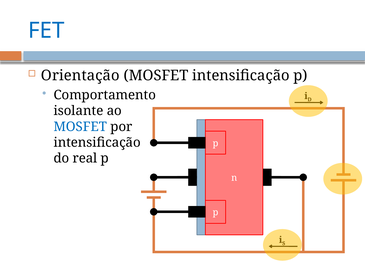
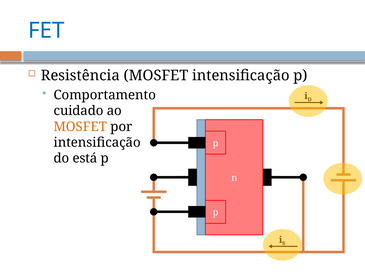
Orientação: Orientação -> Resistência (80, 76)
isolante: isolante -> cuidado (79, 111)
MOSFET colour: blue -> orange (80, 127)
real: real -> está (85, 158)
